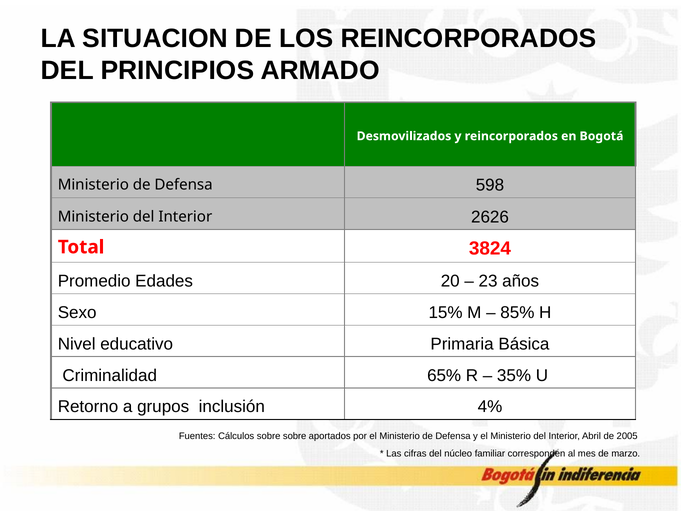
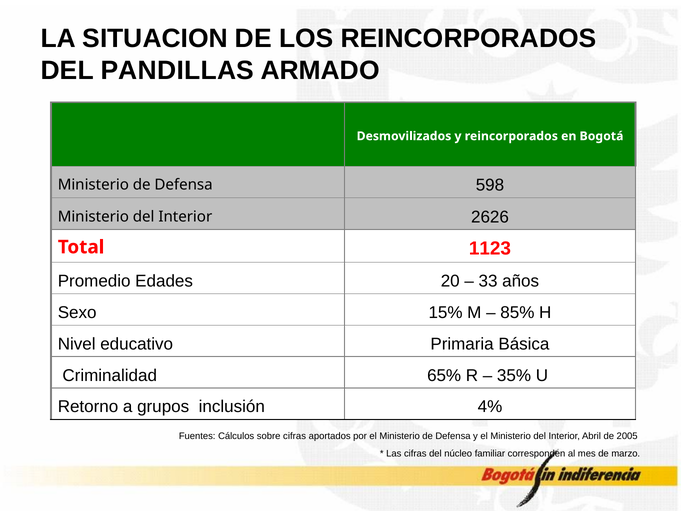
PRINCIPIOS: PRINCIPIOS -> PANDILLAS (177, 71)
3824: 3824 -> 1123 (490, 249)
23: 23 -> 33 (488, 281)
sobre sobre: sobre -> cifras (295, 436)
